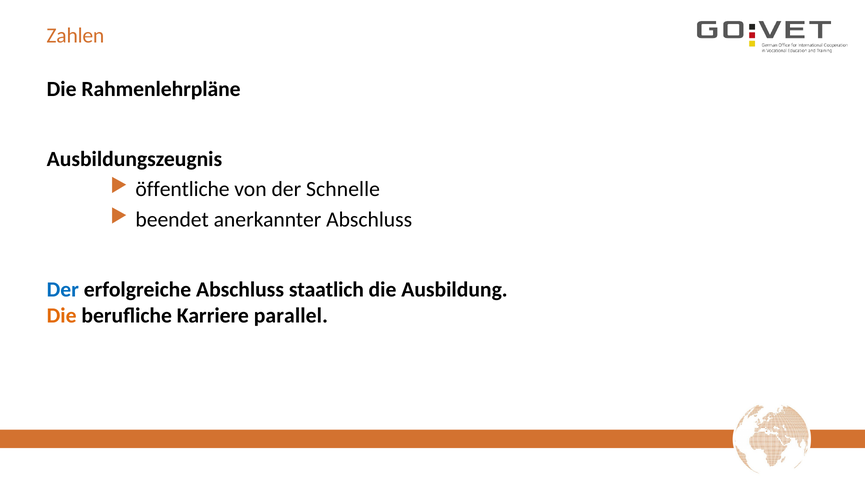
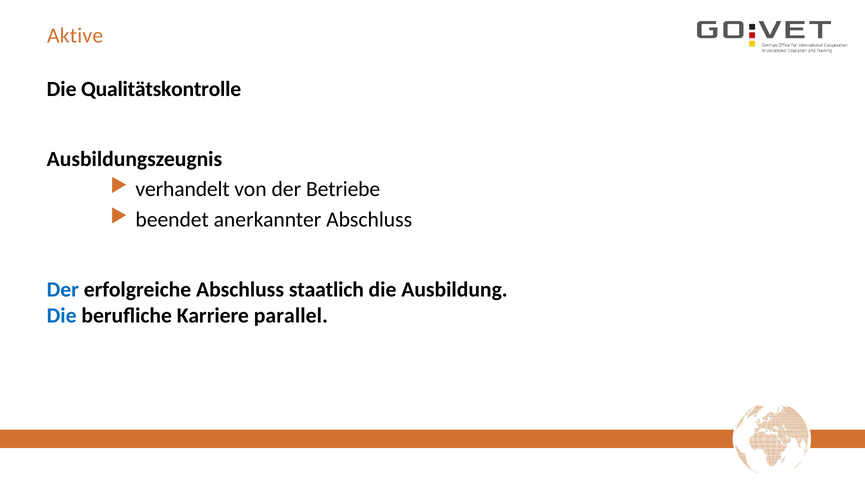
Zahlen: Zahlen -> Aktive (75, 36)
Rahmenlehrpläne: Rahmenlehrpläne -> Qualitätskontrolle (161, 89)
öffentliche: öffentliche -> verhandelt (183, 190)
Schnelle: Schnelle -> Betriebe (343, 190)
Die colour: orange -> blue (62, 316)
